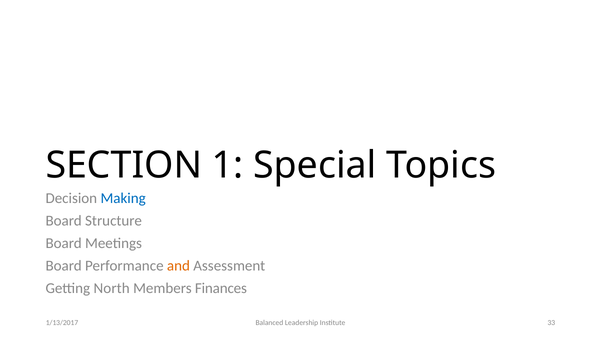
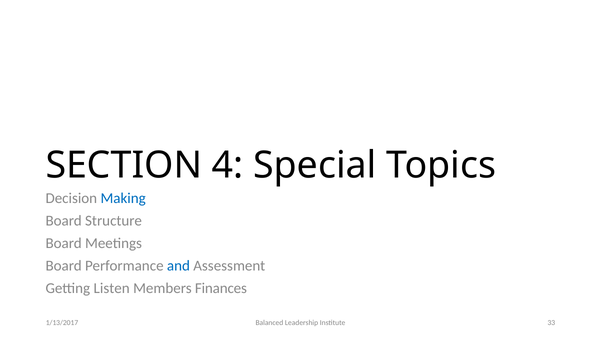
1: 1 -> 4 (228, 165)
and colour: orange -> blue (178, 266)
North: North -> Listen (112, 288)
